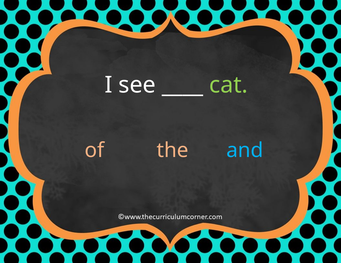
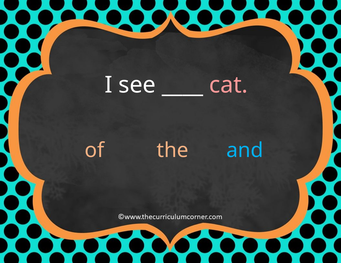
cat colour: light green -> pink (229, 85)
